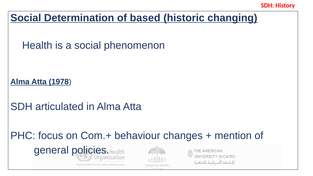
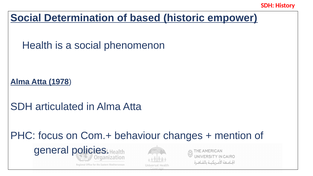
changing: changing -> empower (232, 18)
